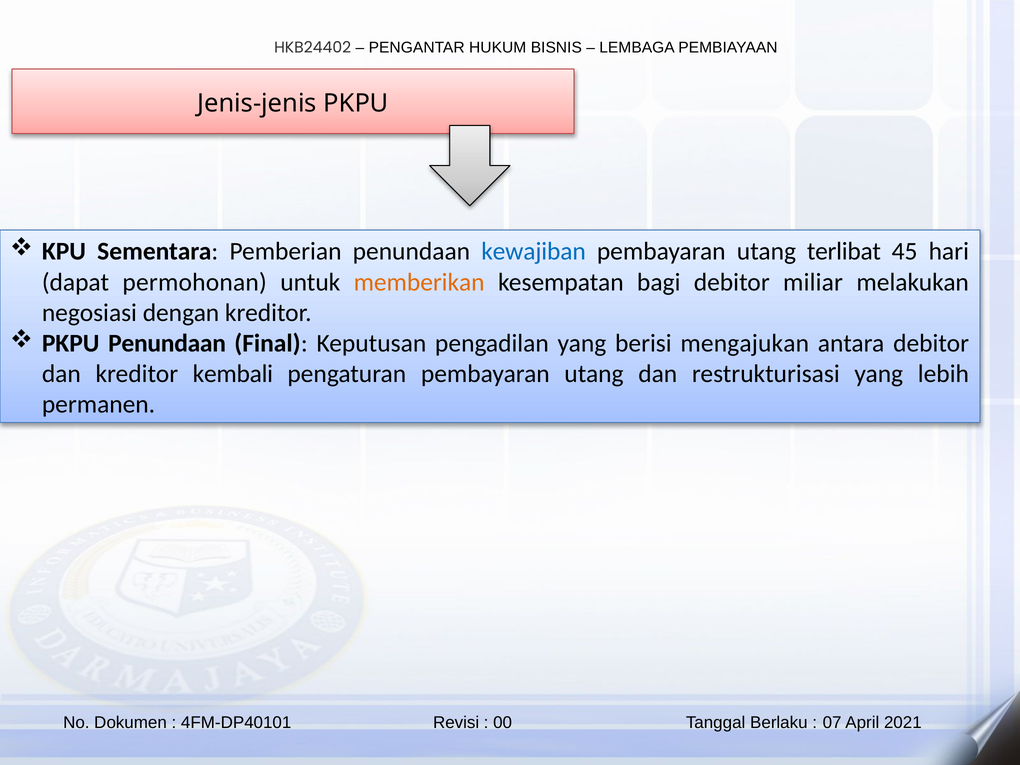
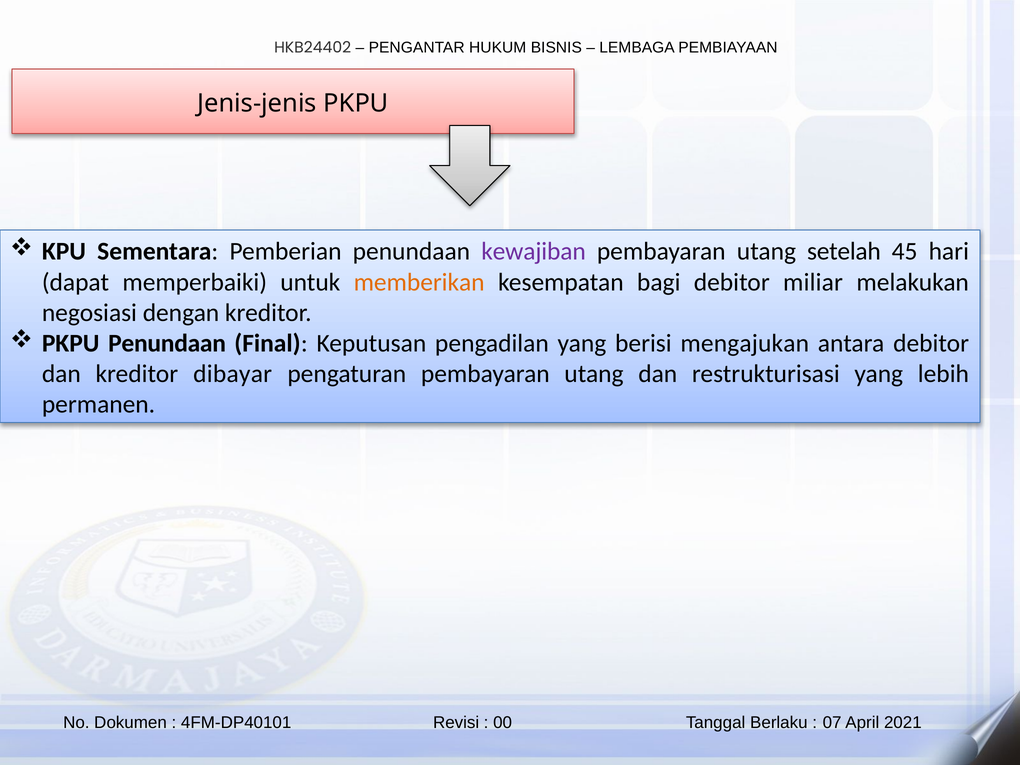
kewajiban colour: blue -> purple (534, 252)
terlibat: terlibat -> setelah (844, 252)
permohonan: permohonan -> memperbaiki (195, 282)
kembali: kembali -> dibayar (233, 374)
